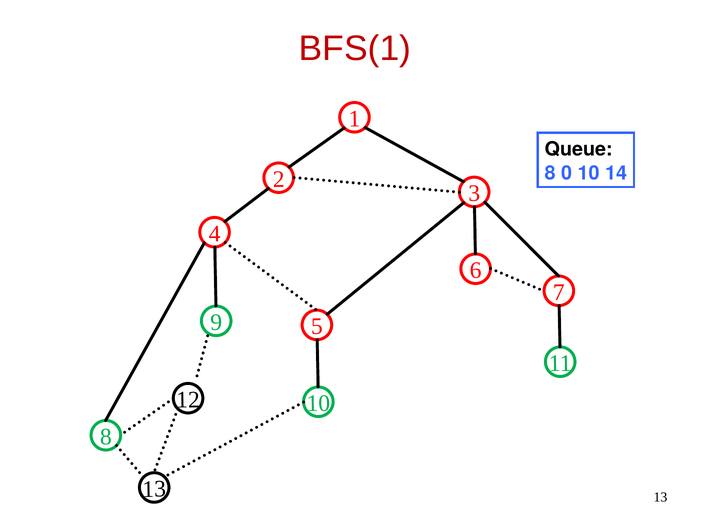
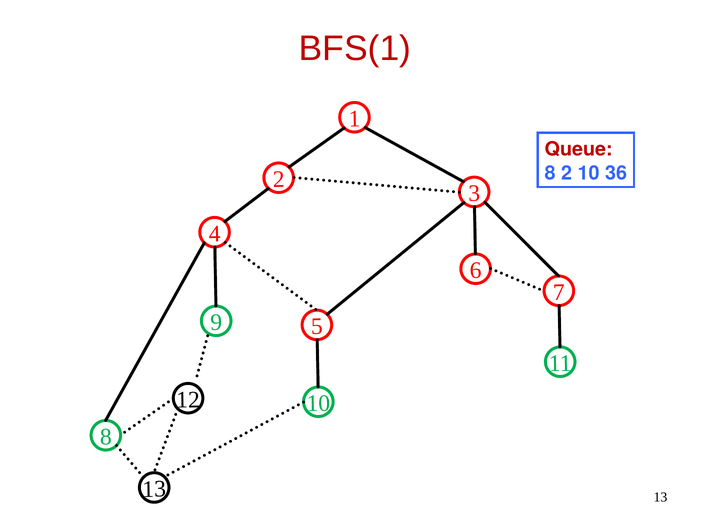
Queue colour: black -> red (579, 150)
8 0: 0 -> 2 (567, 173)
14: 14 -> 36 (616, 173)
